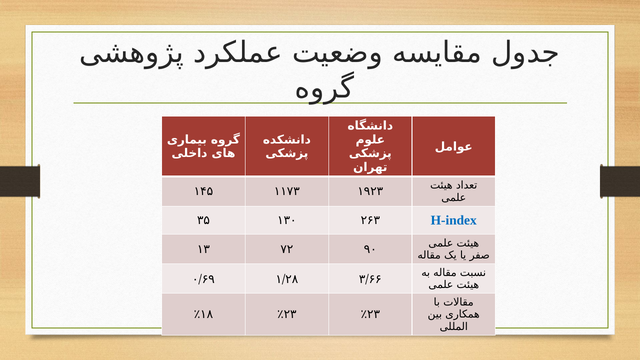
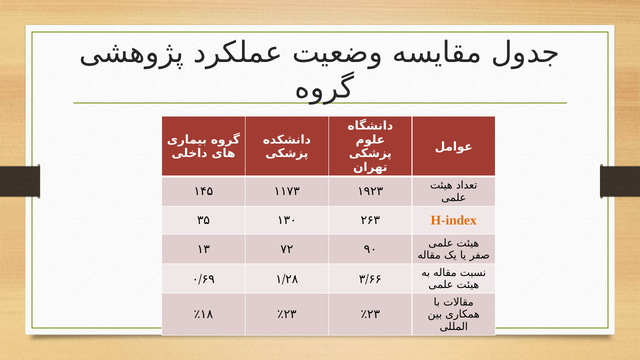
H-index colour: blue -> orange (454, 220)
